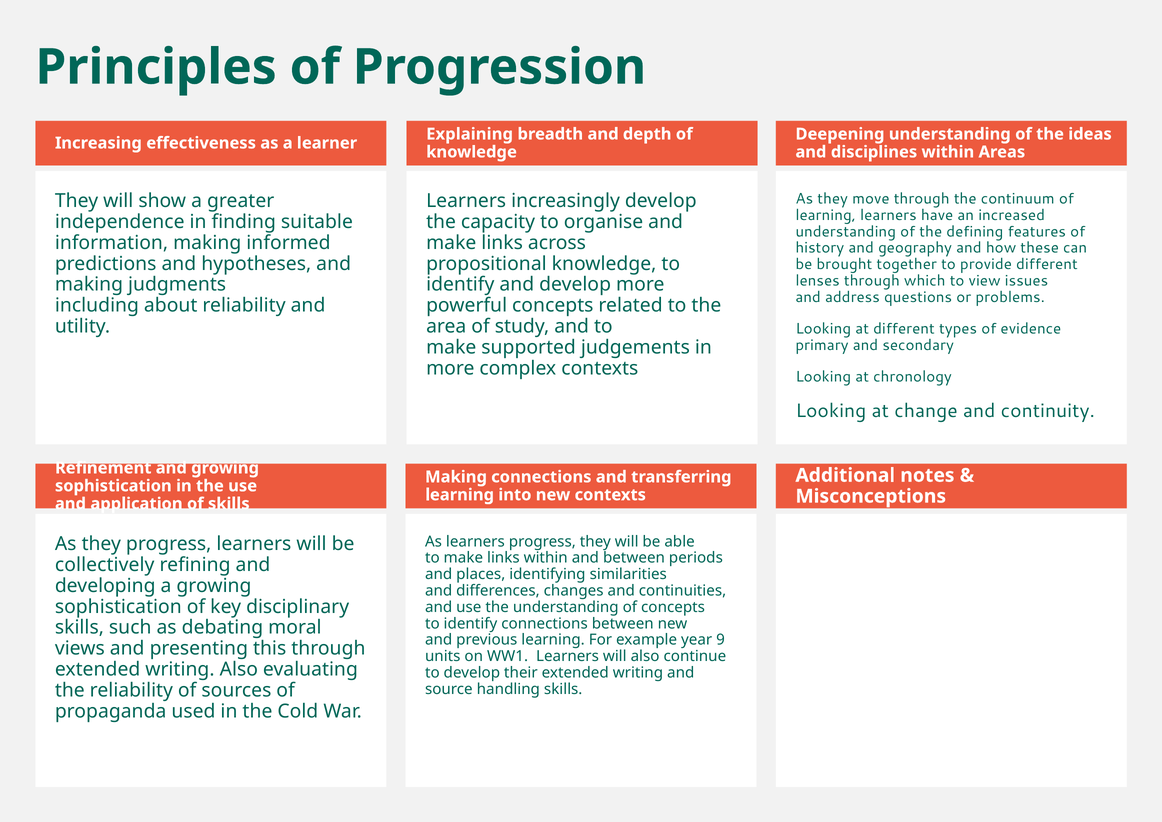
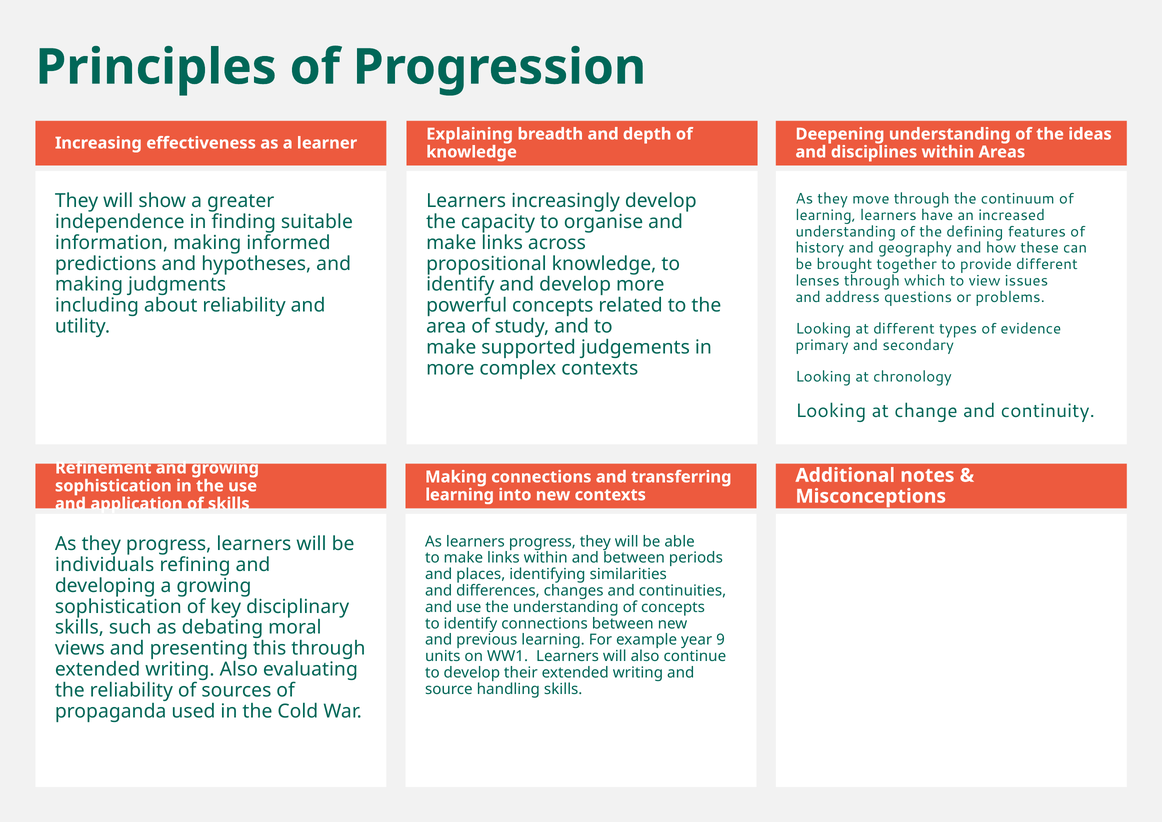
collectively: collectively -> individuals (105, 564)
